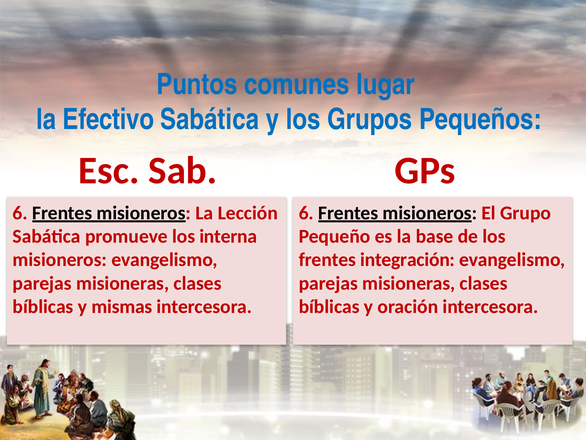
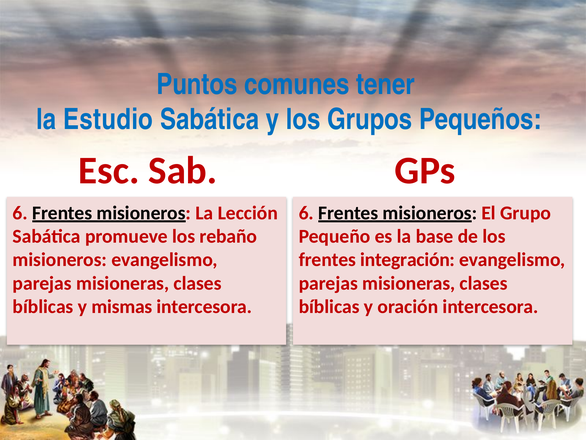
lugar: lugar -> tener (386, 84)
Efectivo: Efectivo -> Estudio (108, 119)
interna: interna -> rebaño (228, 236)
